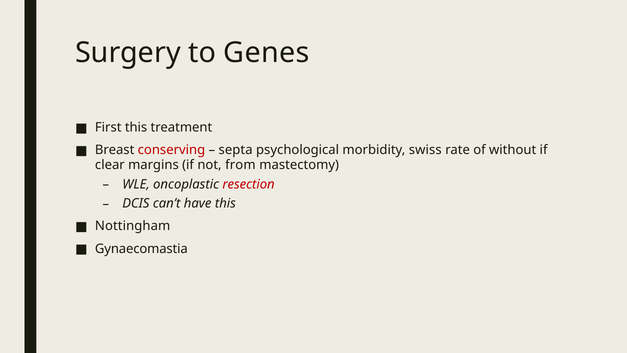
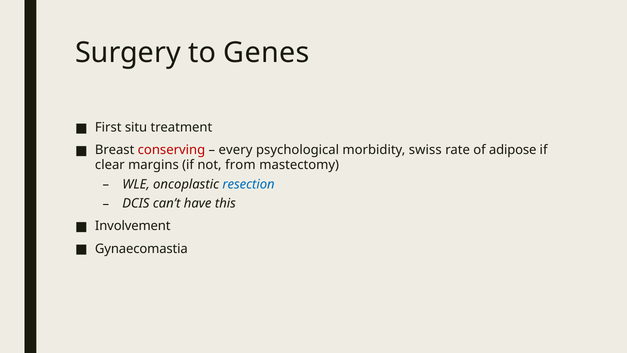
First this: this -> situ (136, 127)
septa: septa -> every (236, 150)
without: without -> adipose (513, 150)
resection colour: red -> blue (249, 184)
Nottingham: Nottingham -> Involvement (133, 226)
